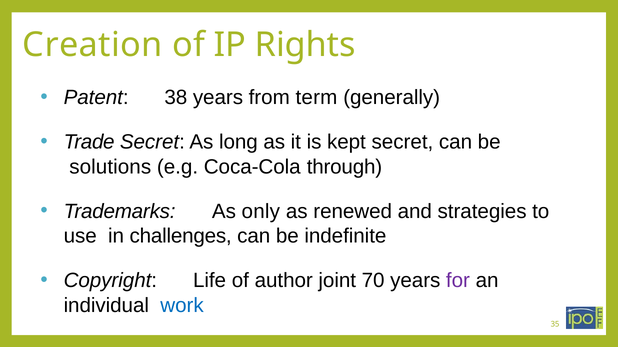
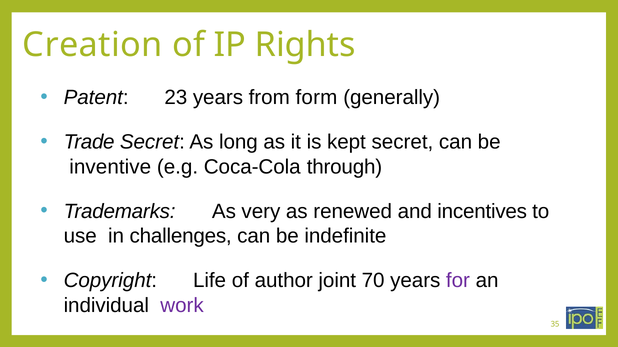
38: 38 -> 23 (176, 97)
term: term -> form (316, 97)
solutions: solutions -> inventive (110, 167)
only: only -> very (261, 211)
strategies: strategies -> incentives (482, 211)
work colour: blue -> purple (182, 305)
